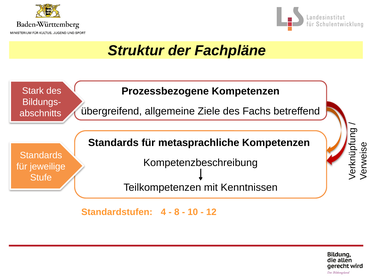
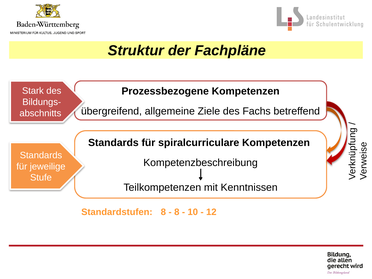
metasprachliche: metasprachliche -> spiralcurriculare (199, 143)
Standardstufen 4: 4 -> 8 (163, 212)
